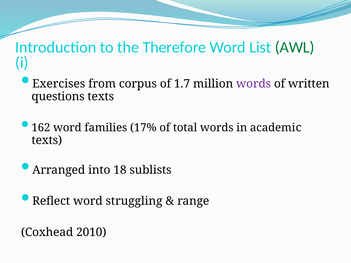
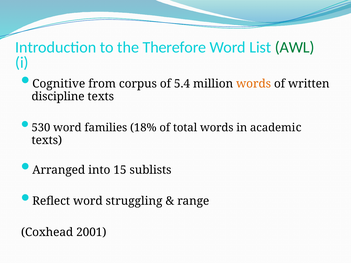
Exercises: Exercises -> Cognitive (59, 84)
1.7: 1.7 -> 5.4 (182, 84)
words colour: purple -> orange (254, 84)
questions: questions -> discipline (58, 96)
162: 162 -> 530 (41, 128)
17%: 17% -> 18% (143, 128)
18: 18 -> 15 (120, 170)
2010: 2010 -> 2001 (91, 233)
